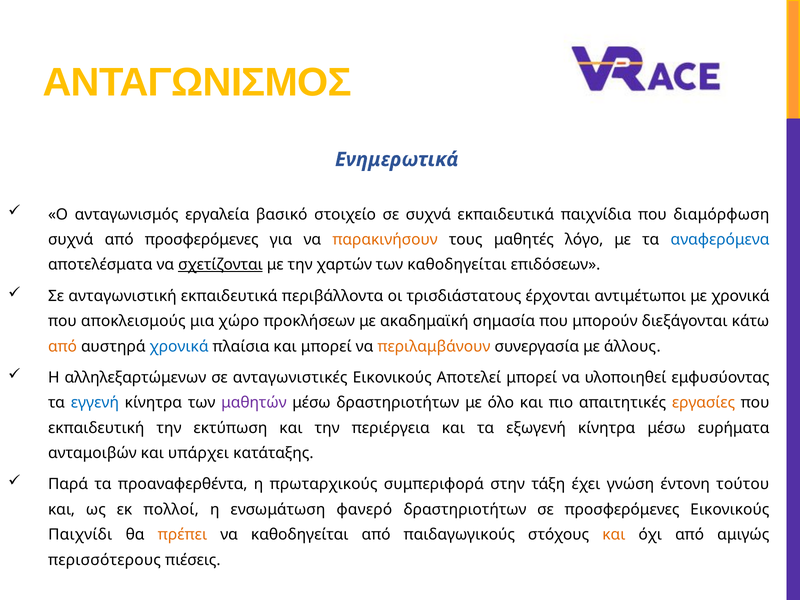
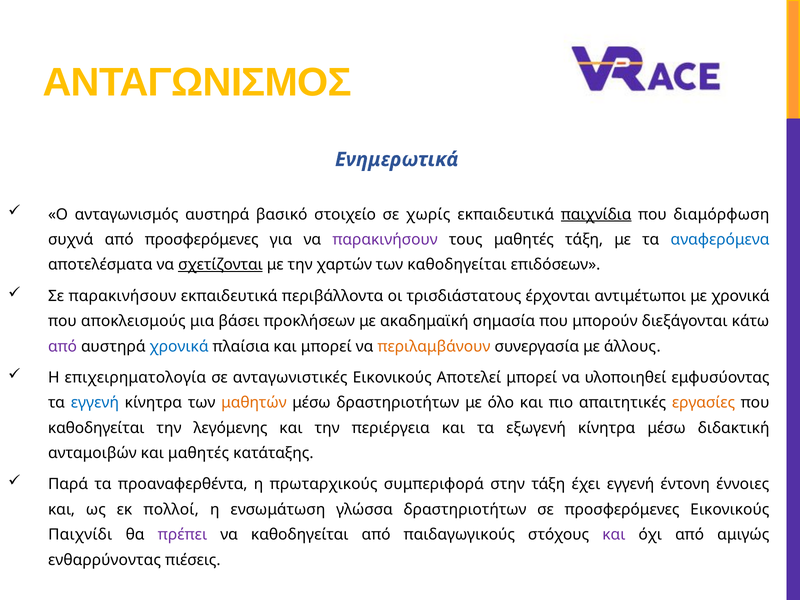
ανταγωνισμός εργαλεία: εργαλεία -> αυστηρά (217, 214)
σε συχνά: συχνά -> χωρίς (428, 214)
παιχνίδια underline: none -> present (596, 214)
παρακινήσουν colour: orange -> purple (385, 240)
μαθητές λόγο: λόγο -> τάξη (584, 240)
Σε ανταγωνιστική: ανταγωνιστική -> παρακινήσουν (122, 296)
χώρο: χώρο -> βάσει (239, 321)
από colour: orange -> purple (63, 346)
αλληλεξαρτώμενων: αλληλεξαρτώμενων -> επιχειρηματολογία (135, 378)
μαθητών colour: purple -> orange (254, 403)
εκπαιδευτική: εκπαιδευτική -> καθοδηγείται (96, 428)
εκτύπωση: εκτύπωση -> λεγόμενης (231, 428)
ευρήματα: ευρήματα -> διδακτική (734, 428)
και υπάρχει: υπάρχει -> μαθητές (199, 453)
έχει γνώση: γνώση -> εγγενή (631, 484)
τούτου: τούτου -> έννοιες (743, 484)
φανερό: φανερό -> γλώσσα (364, 510)
πρέπει colour: orange -> purple (182, 535)
και colour: orange -> purple (614, 535)
περισσότερους: περισσότερους -> ενθαρρύνοντας (105, 560)
